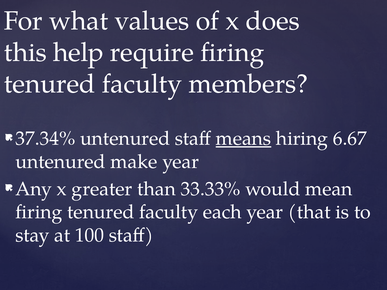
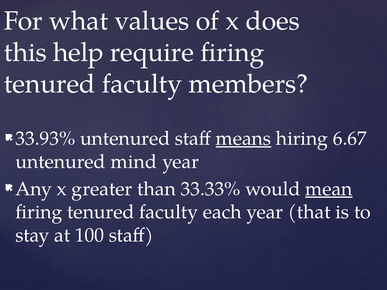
37.34%: 37.34% -> 33.93% (45, 139)
make: make -> mind (134, 162)
mean underline: none -> present (329, 189)
